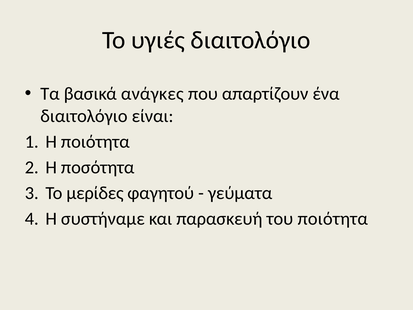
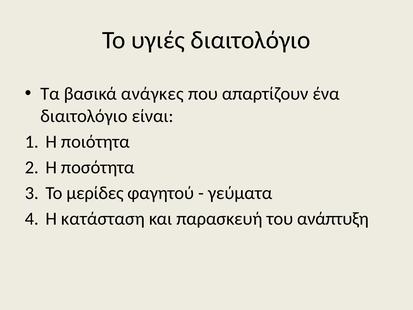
συστήναμε: συστήναμε -> κατάσταση (103, 219)
του ποιότητα: ποιότητα -> ανάπτυξη (333, 219)
